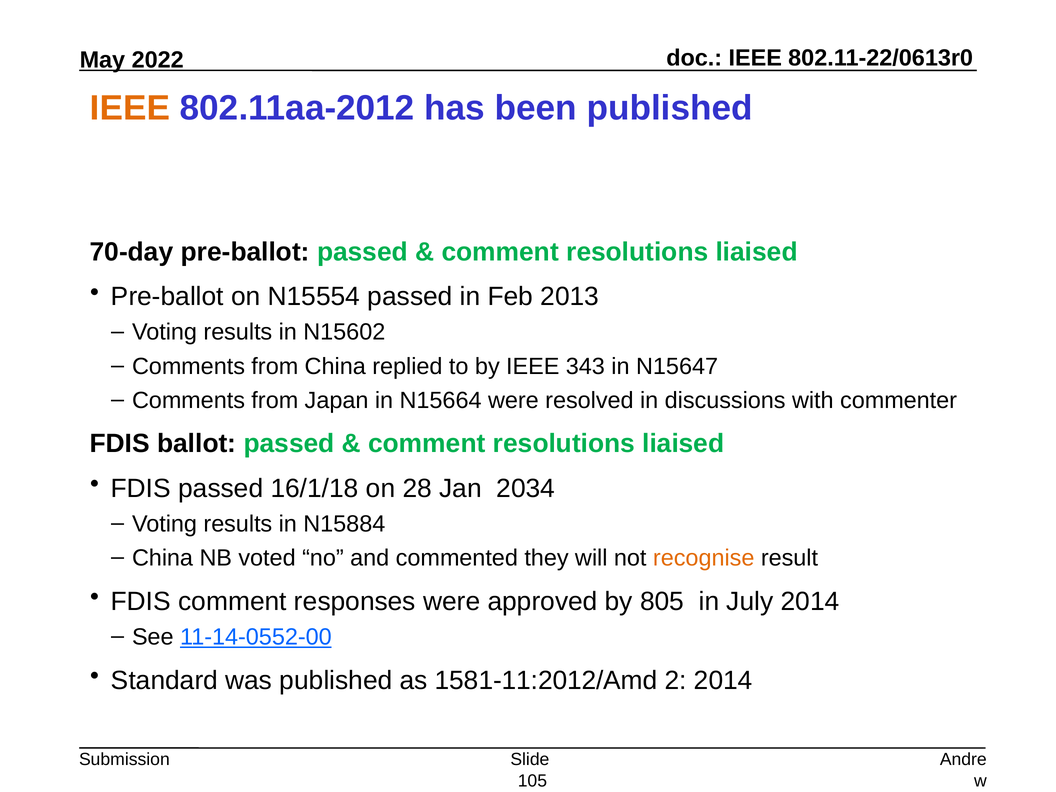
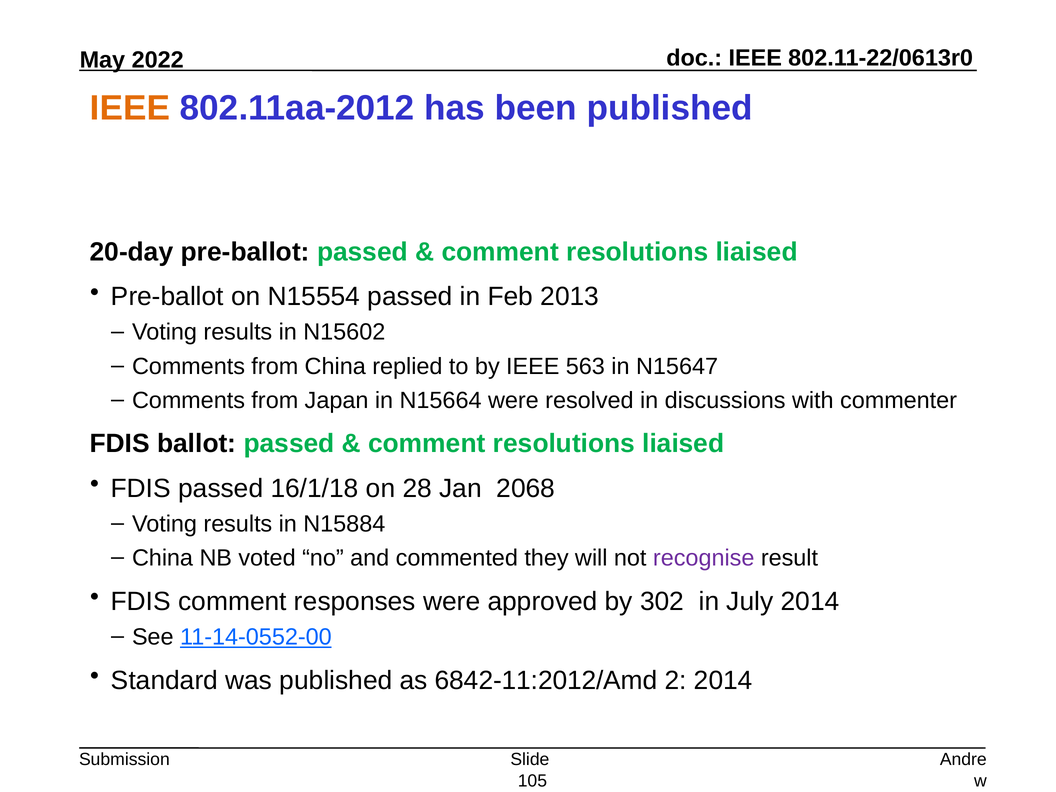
70-day: 70-day -> 20-day (132, 252)
343: 343 -> 563 (585, 366)
2034: 2034 -> 2068 (526, 489)
recognise colour: orange -> purple (704, 558)
805: 805 -> 302 (662, 601)
1581-11:2012/Amd: 1581-11:2012/Amd -> 6842-11:2012/Amd (546, 680)
